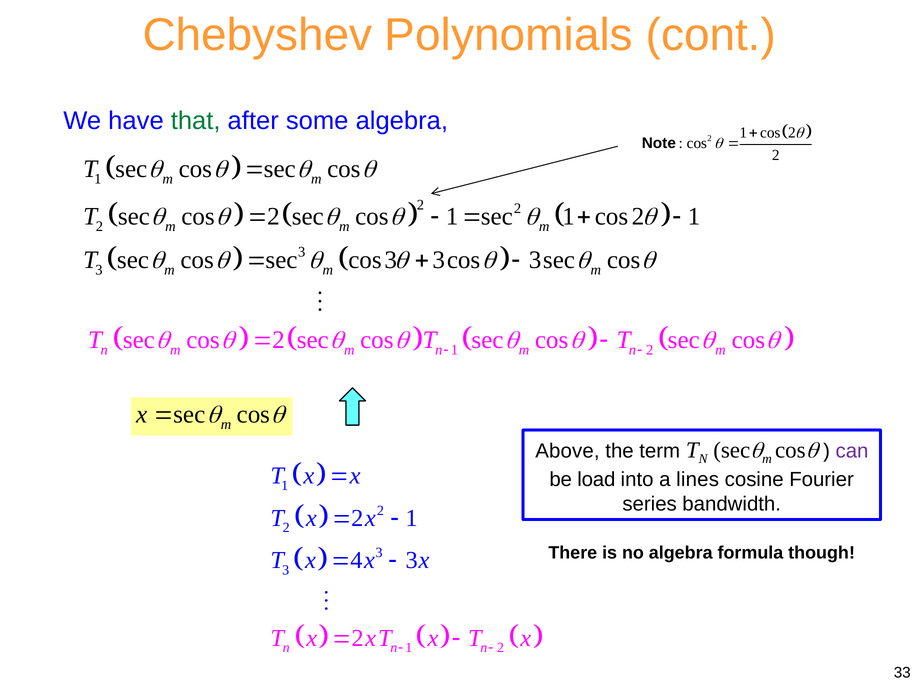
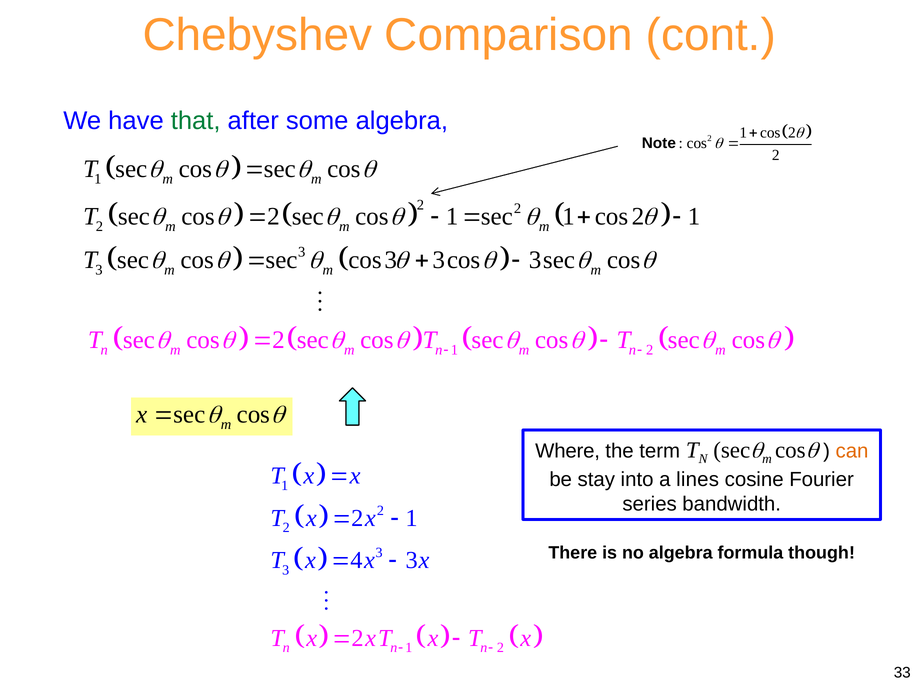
Polynomials: Polynomials -> Comparison (509, 35)
Above: Above -> Where (568, 451)
can colour: purple -> orange (852, 451)
load: load -> stay (596, 480)
